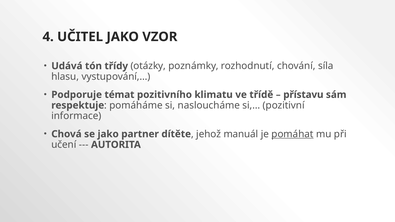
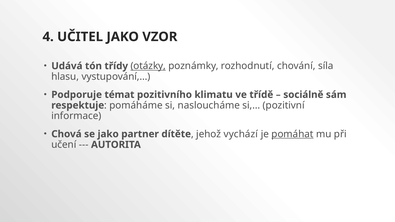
otázky underline: none -> present (148, 66)
přístavu: přístavu -> sociálně (303, 95)
manuál: manuál -> vychází (241, 134)
